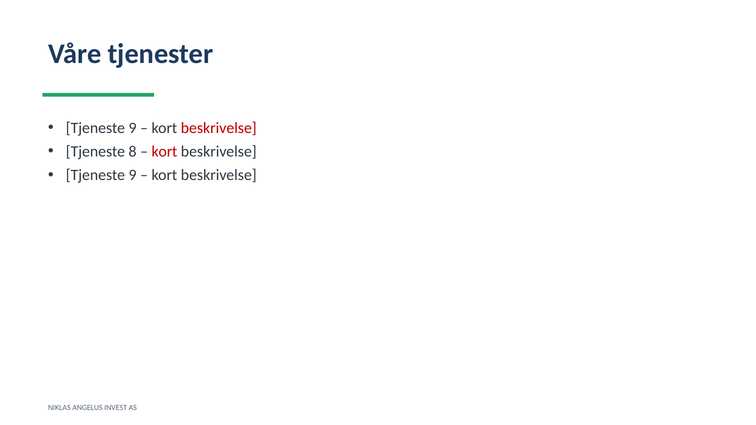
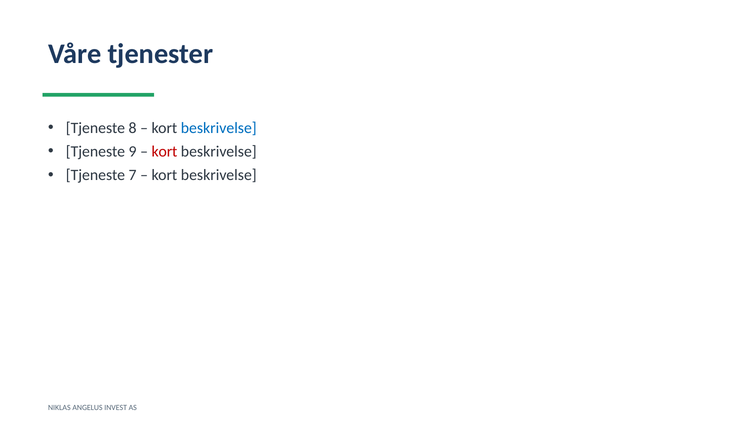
9: 9 -> 8 (133, 128)
beskrivelse colour: red -> blue (219, 128)
8: 8 -> 9 (133, 152)
9: 9 -> 7 (133, 175)
